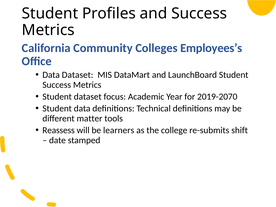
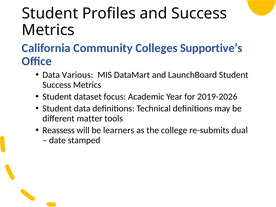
Employees’s: Employees’s -> Supportive’s (211, 48)
Data Dataset: Dataset -> Various (78, 75)
2019-2070: 2019-2070 -> 2019-2026 (217, 97)
shift: shift -> dual (240, 130)
